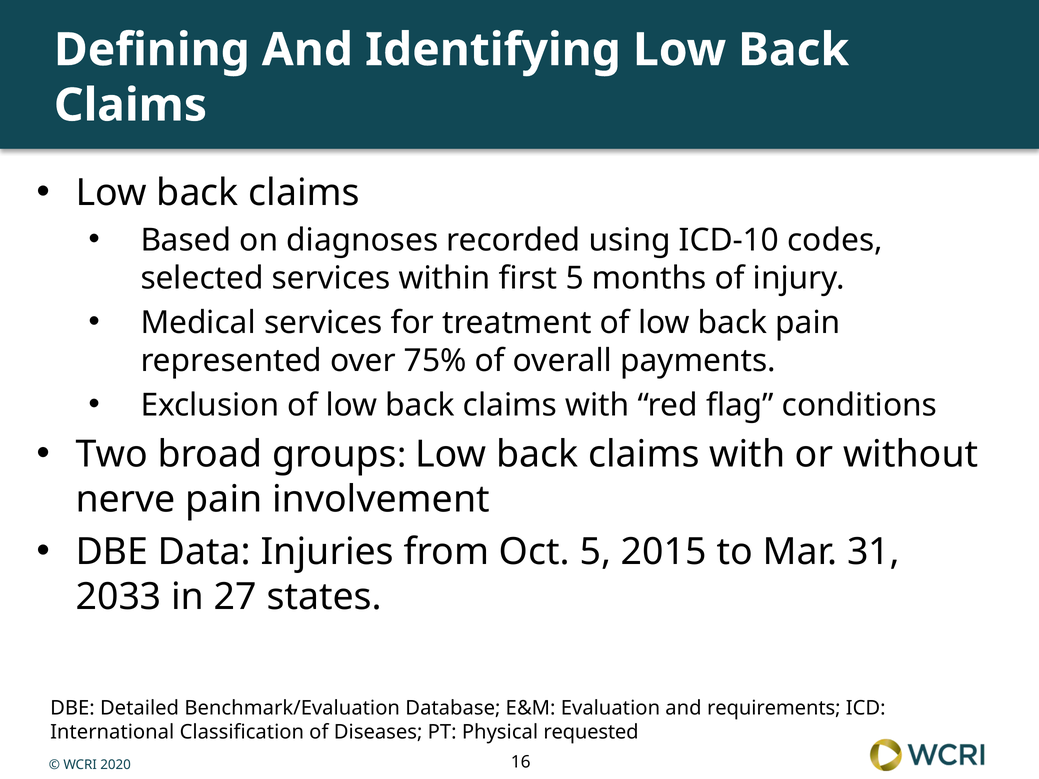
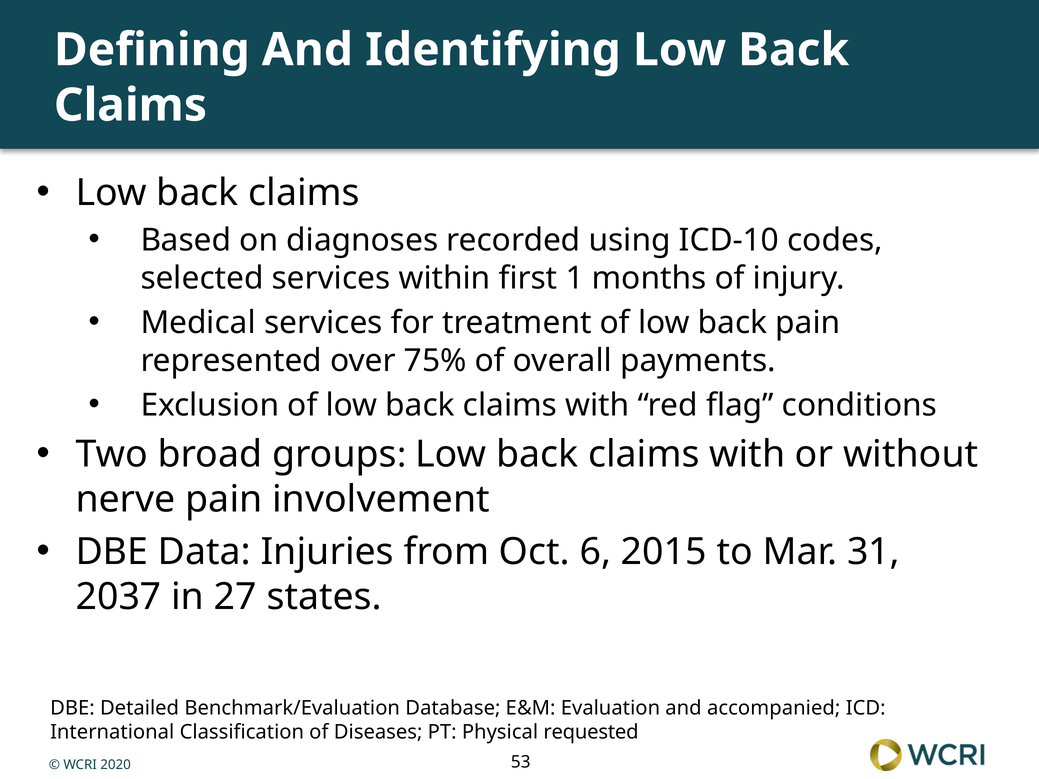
first 5: 5 -> 1 (575, 278)
Oct 5: 5 -> 6 (595, 552)
2033: 2033 -> 2037 (119, 597)
requirements: requirements -> accompanied (774, 708)
16: 16 -> 53 (521, 762)
